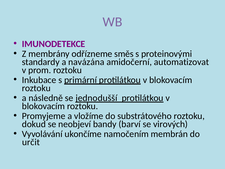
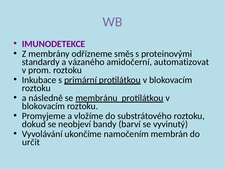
navázána: navázána -> vázaného (86, 62)
jednodušší: jednodušší -> membránu (97, 98)
virových: virových -> vyvinutý (171, 124)
